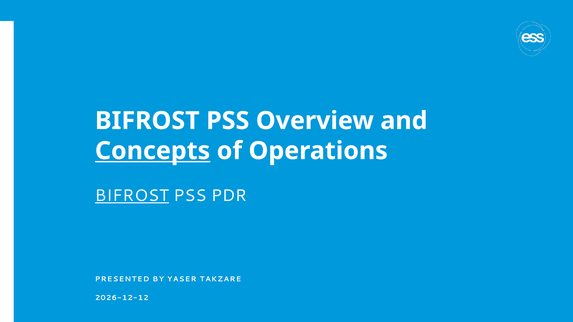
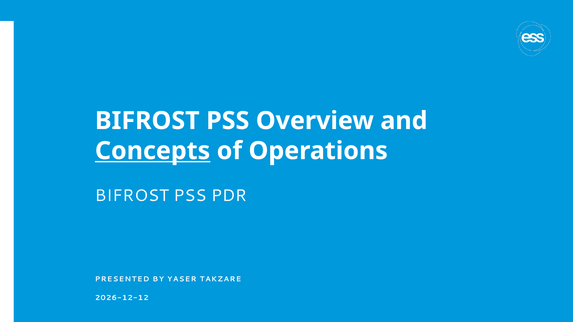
BIFROST underline: present -> none (132, 196)
